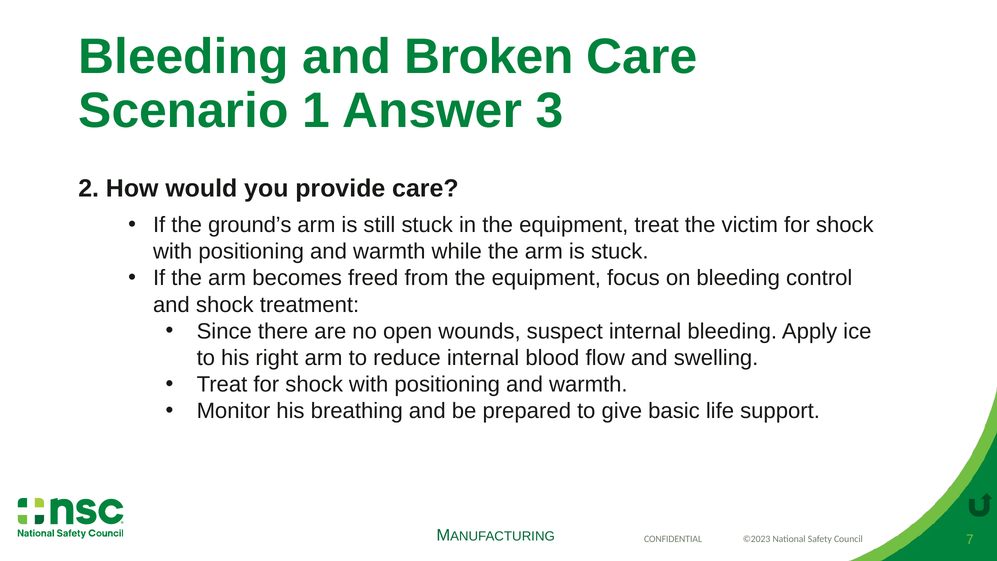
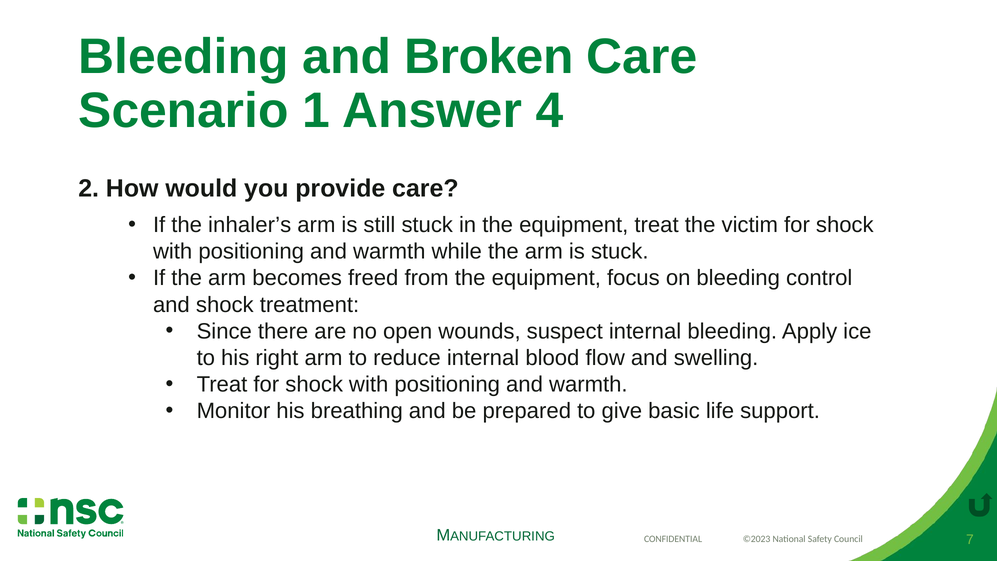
3: 3 -> 4 (550, 111)
ground’s: ground’s -> inhaler’s (250, 225)
